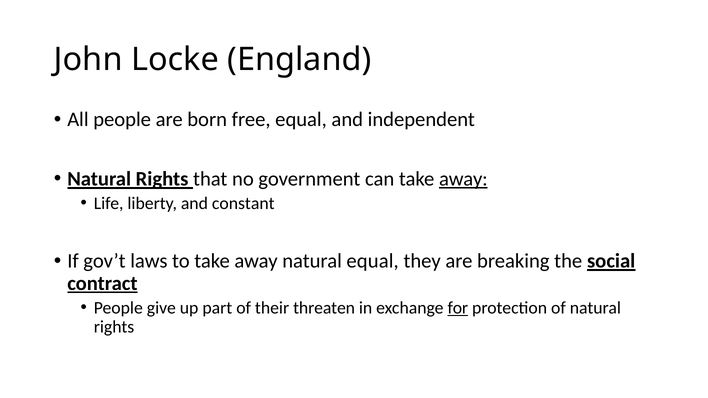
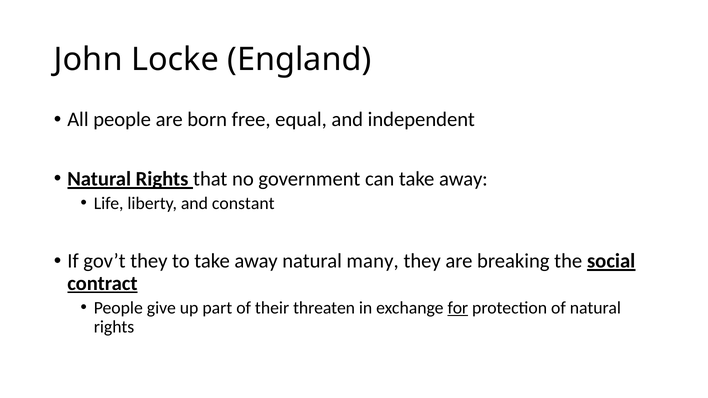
away underline: present -> none (463, 179)
gov’t laws: laws -> they (149, 261)
natural equal: equal -> many (373, 261)
